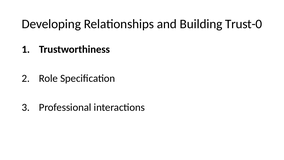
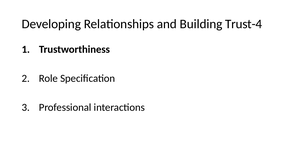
Trust-0: Trust-0 -> Trust-4 (244, 24)
